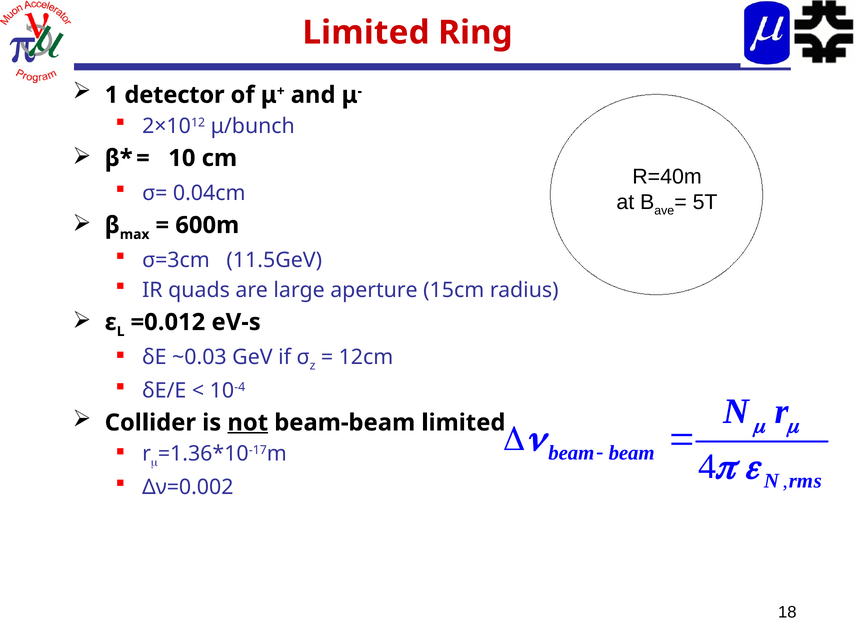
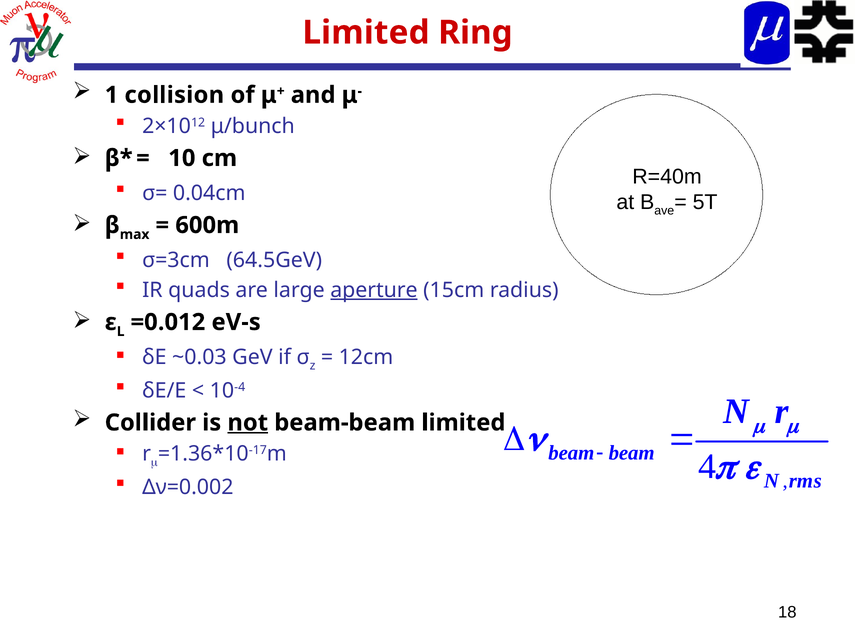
detector: detector -> collision (174, 95)
11.5GeV: 11.5GeV -> 64.5GeV (274, 260)
aperture underline: none -> present (374, 290)
